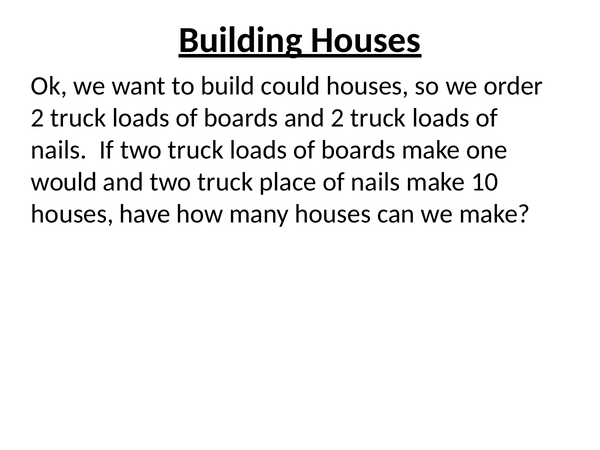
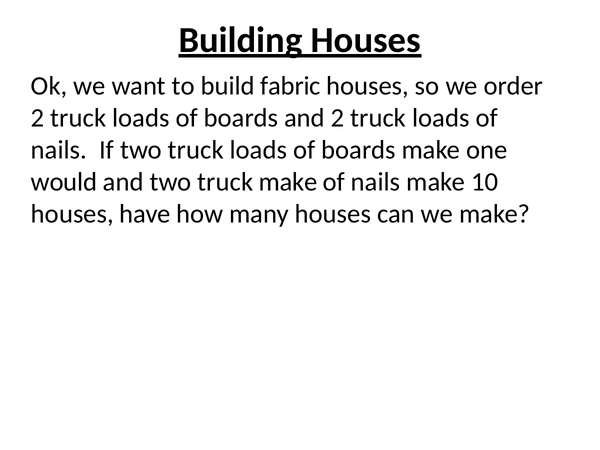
could: could -> fabric (291, 86)
truck place: place -> make (288, 182)
